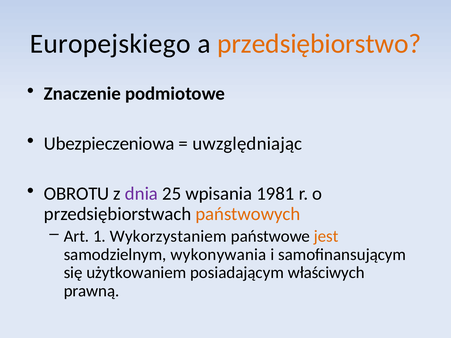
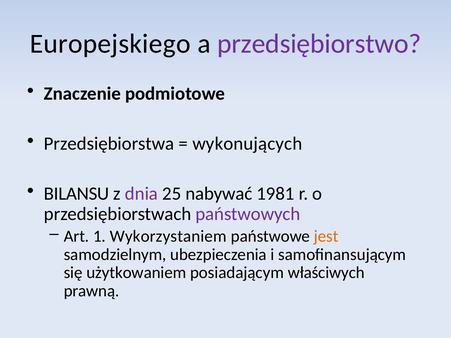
przedsiębiorstwo colour: orange -> purple (319, 44)
Ubezpieczeniowa: Ubezpieczeniowa -> Przedsiębiorstwa (109, 144)
uwzględniając: uwzględniając -> wykonujących (247, 144)
OBROTU: OBROTU -> BILANSU (77, 194)
wpisania: wpisania -> nabywać (219, 194)
państwowych colour: orange -> purple (248, 214)
wykonywania: wykonywania -> ubezpieczenia (219, 255)
